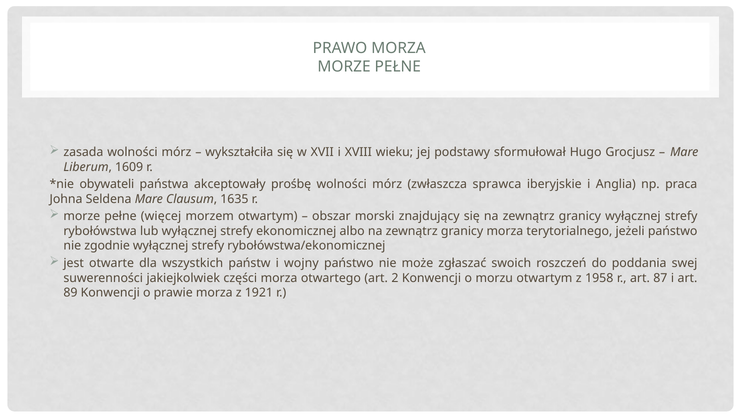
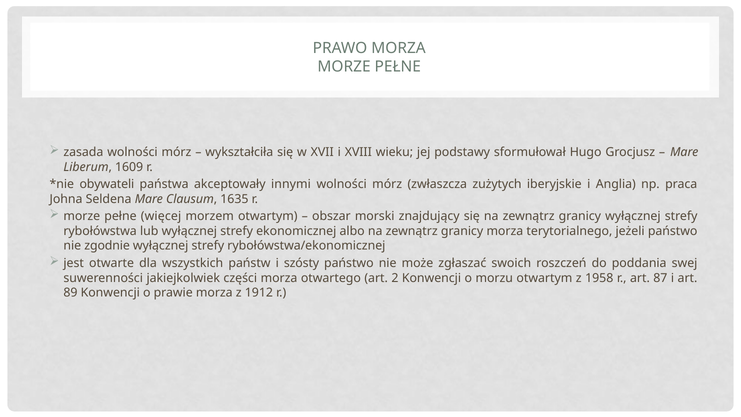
prośbę: prośbę -> innymi (291, 184)
sprawca: sprawca -> zużytych (497, 184)
wojny: wojny -> szósty (302, 263)
1921: 1921 -> 1912 (259, 293)
